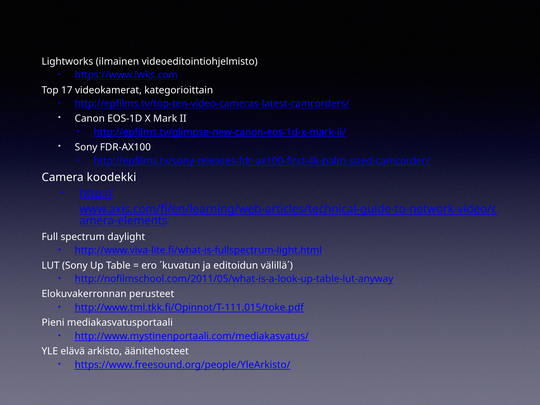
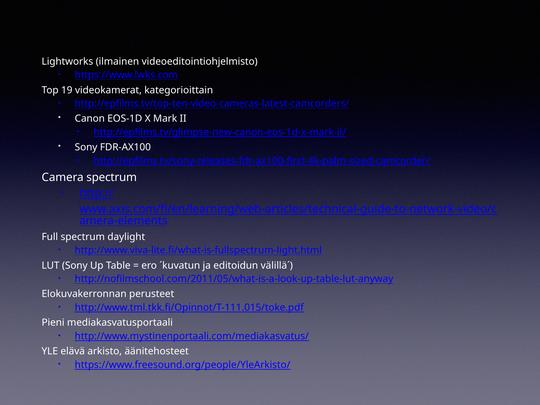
17: 17 -> 19 (67, 90)
Camera koodekki: koodekki -> spectrum (112, 178)
